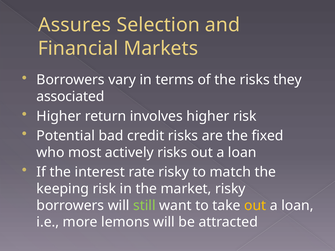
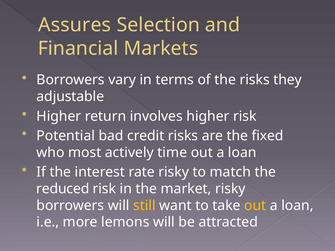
associated: associated -> adjustable (70, 97)
actively risks: risks -> time (172, 153)
keeping: keeping -> reduced (63, 189)
still colour: light green -> yellow (144, 206)
